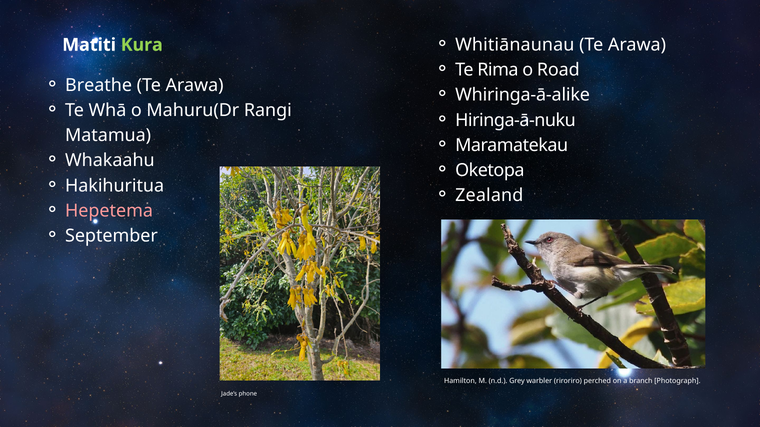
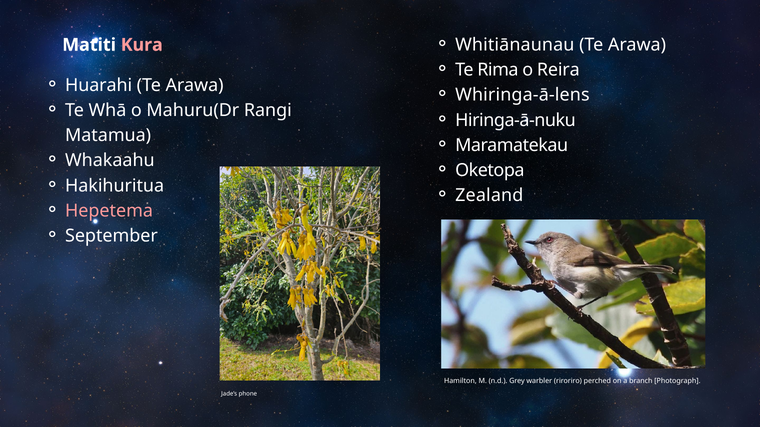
Kura colour: light green -> pink (142, 45)
Road: Road -> Reira (558, 70)
Breathe: Breathe -> Huarahi (99, 85)
Whiringa-ā-alike: Whiringa-ā-alike -> Whiringa-ā-lens (522, 95)
